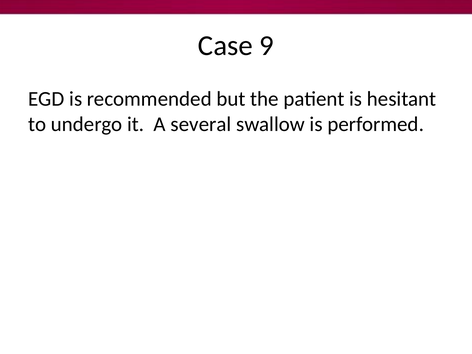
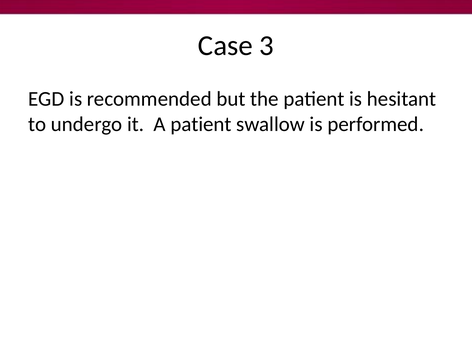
9: 9 -> 3 (267, 46)
A several: several -> patient (201, 124)
